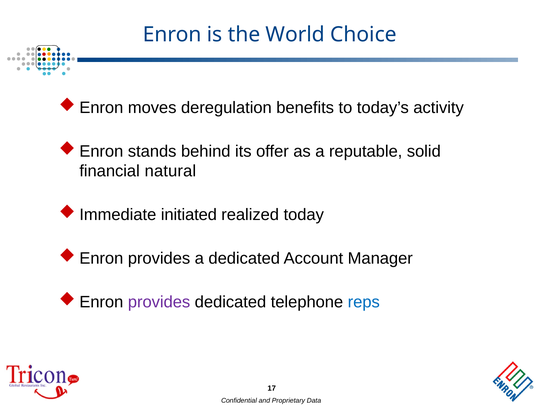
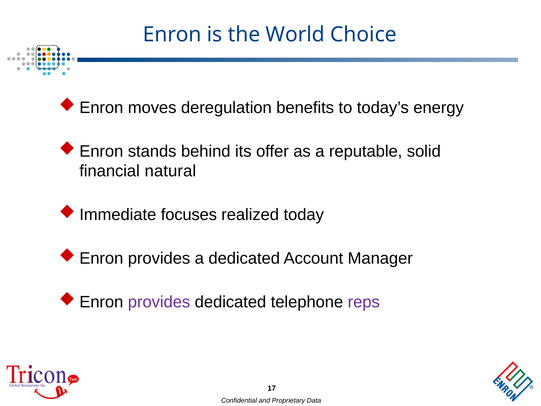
activity: activity -> energy (439, 108)
initiated: initiated -> focuses (189, 215)
reps colour: blue -> purple (364, 302)
